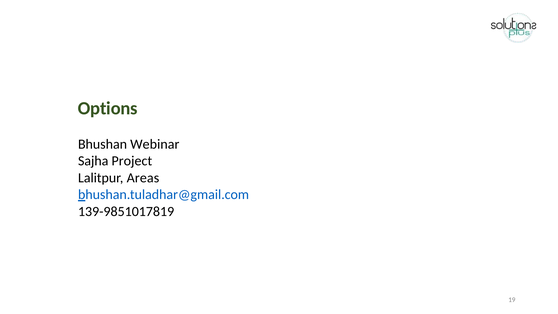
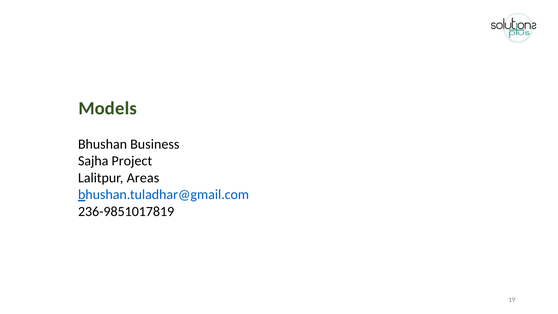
Options: Options -> Models (108, 108)
Webinar: Webinar -> Business (155, 144)
139-9851017819: 139-9851017819 -> 236-9851017819 (126, 211)
